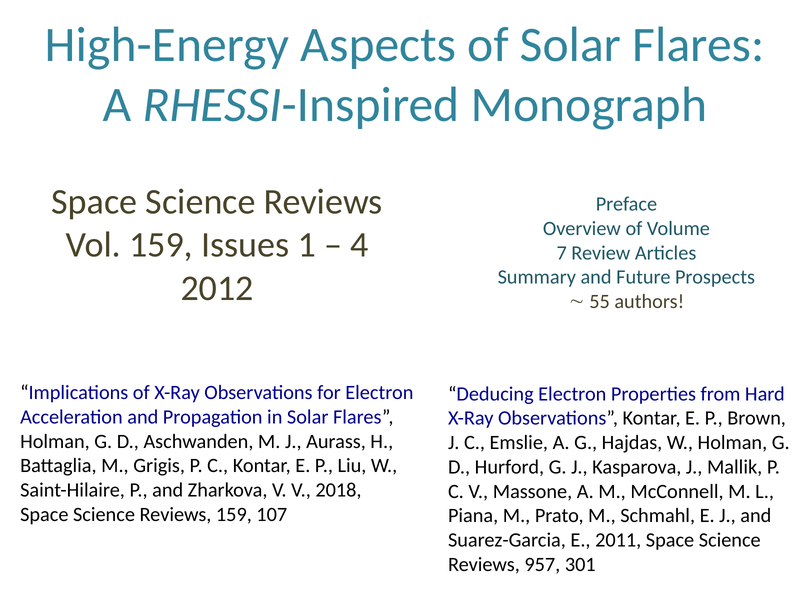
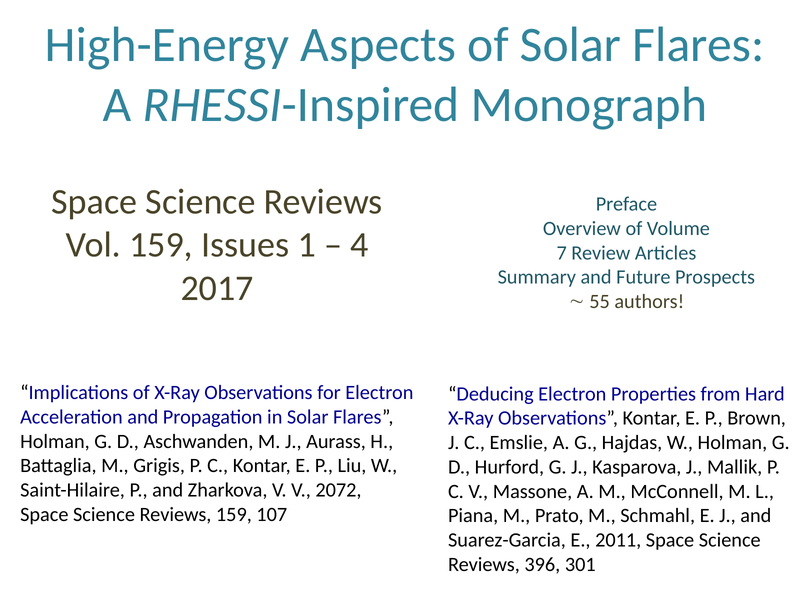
2012: 2012 -> 2017 (217, 288)
2018: 2018 -> 2072 (338, 490)
957: 957 -> 396 (542, 564)
